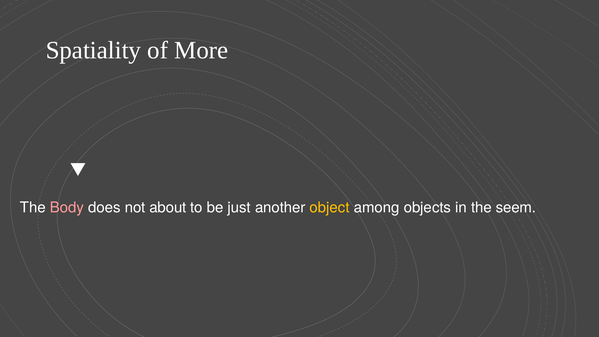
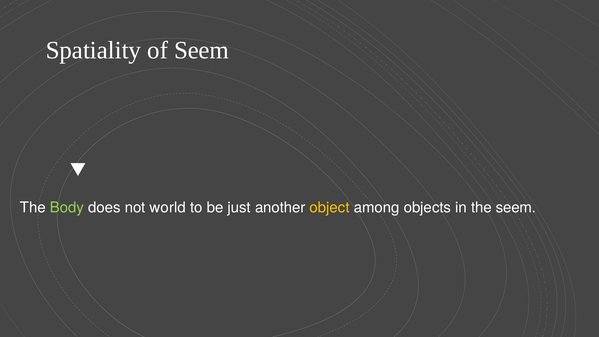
of More: More -> Seem (201, 50)
Body colour: pink -> light green (67, 208)
about: about -> world (168, 208)
